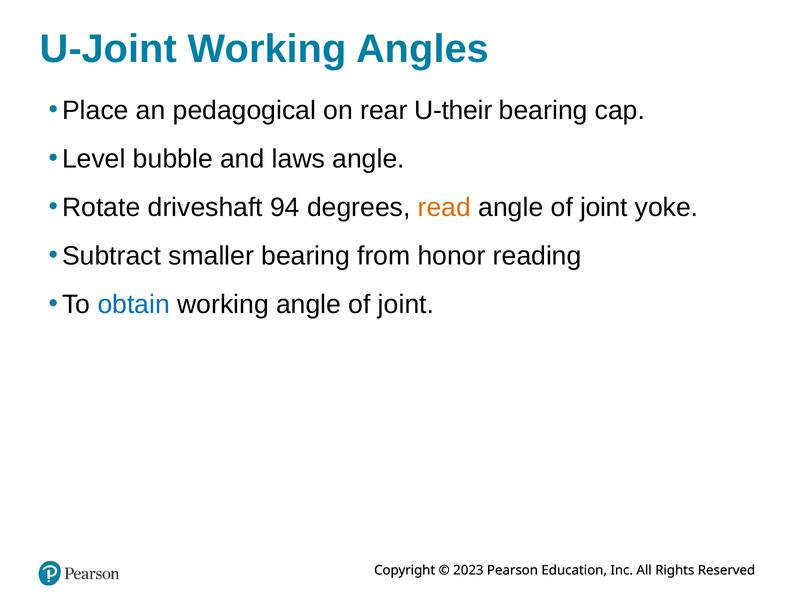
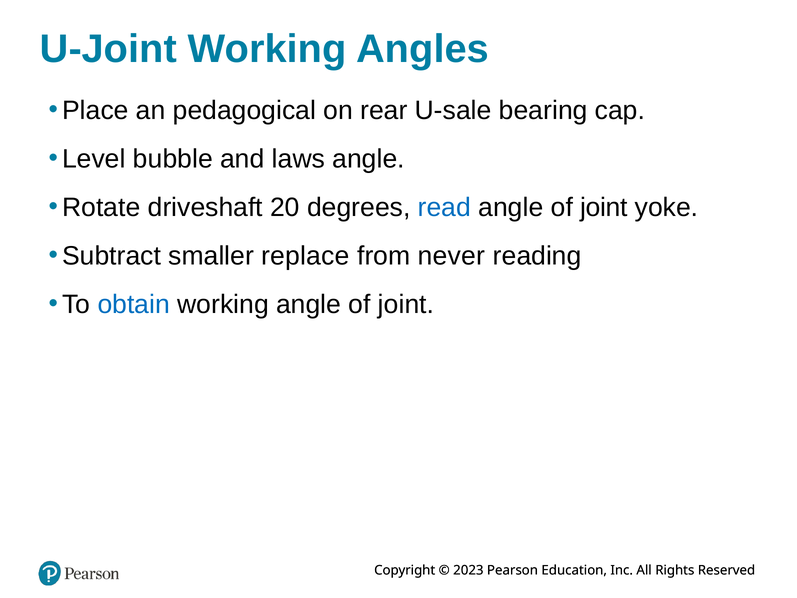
U-their: U-their -> U-sale (453, 110)
94: 94 -> 20 (285, 207)
read colour: orange -> blue (444, 207)
smaller bearing: bearing -> replace (306, 256)
honor: honor -> never (452, 256)
